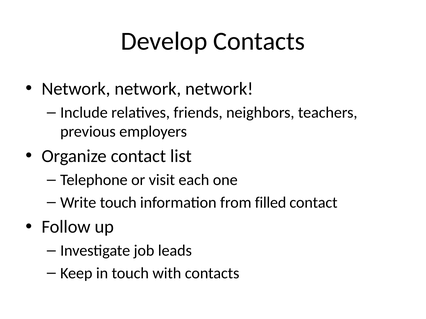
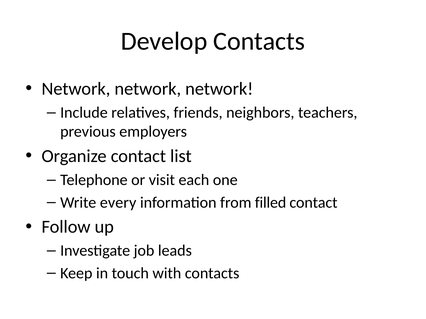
Write touch: touch -> every (118, 203)
